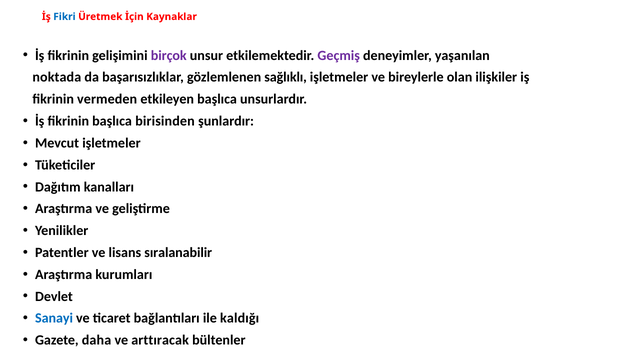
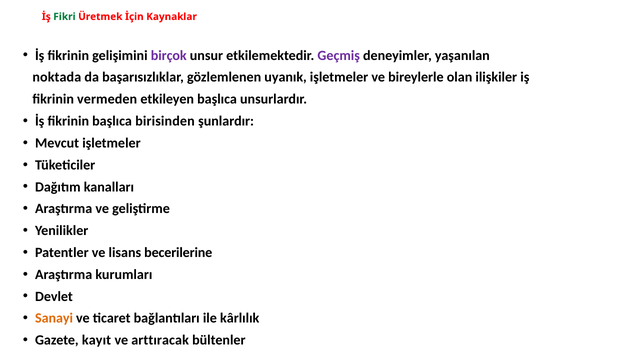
Fikri colour: blue -> green (64, 17)
sağlıklı: sağlıklı -> uyanık (286, 77)
sıralanabilir: sıralanabilir -> becerilerine (178, 252)
Sanayi colour: blue -> orange (54, 318)
kaldığı: kaldığı -> kârlılık (240, 318)
daha: daha -> kayıt (97, 340)
